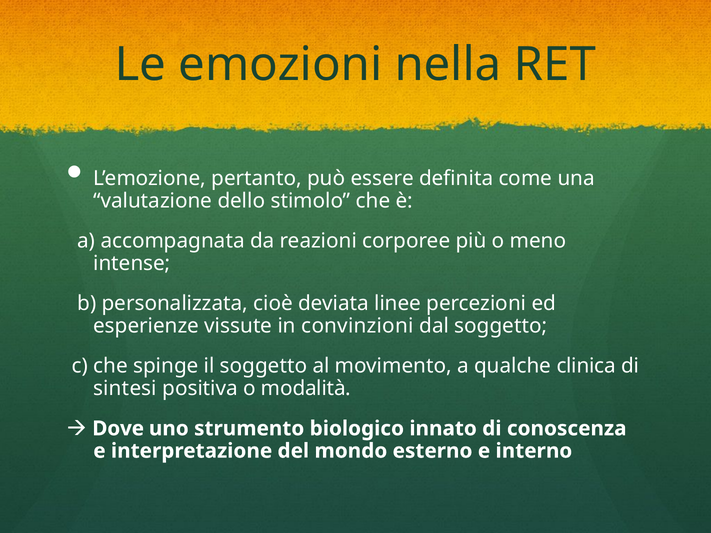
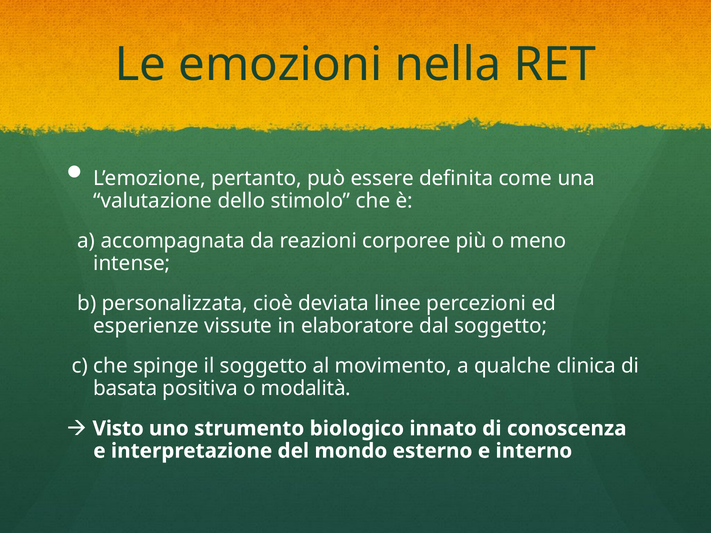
convinzioni: convinzioni -> elaboratore (358, 326)
sintesi: sintesi -> basata (125, 389)
Dove: Dove -> Visto (118, 429)
